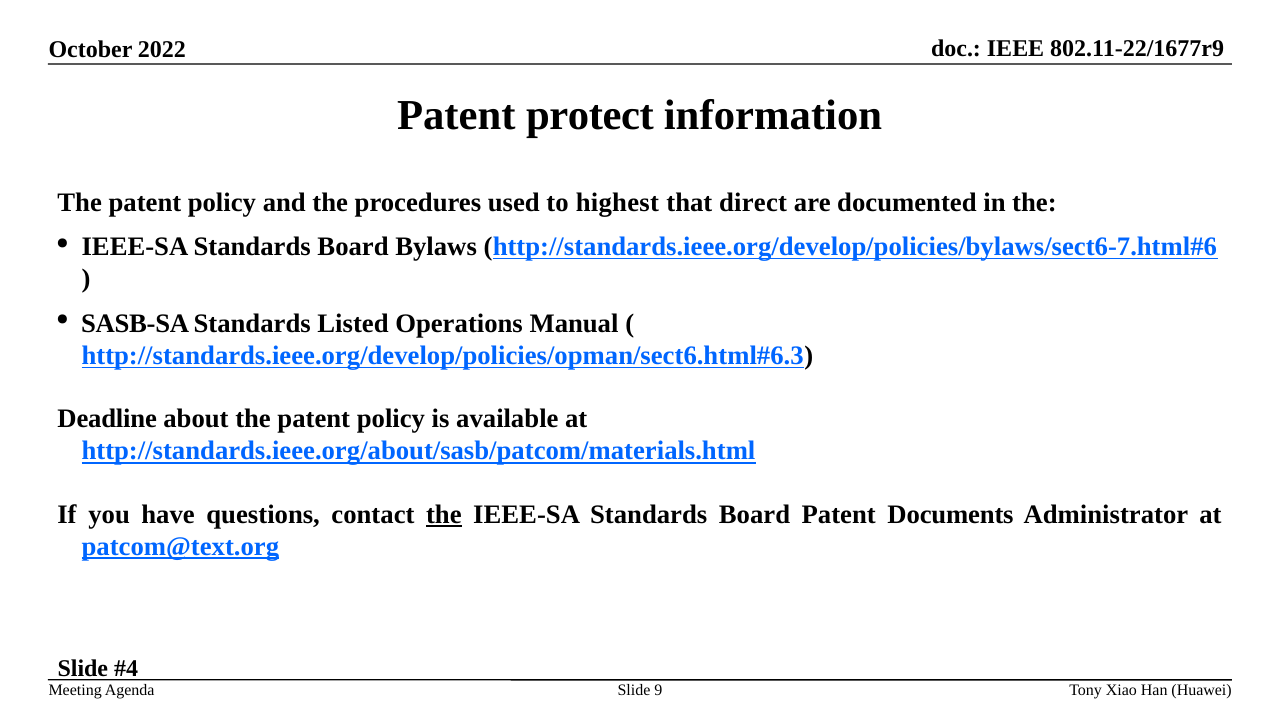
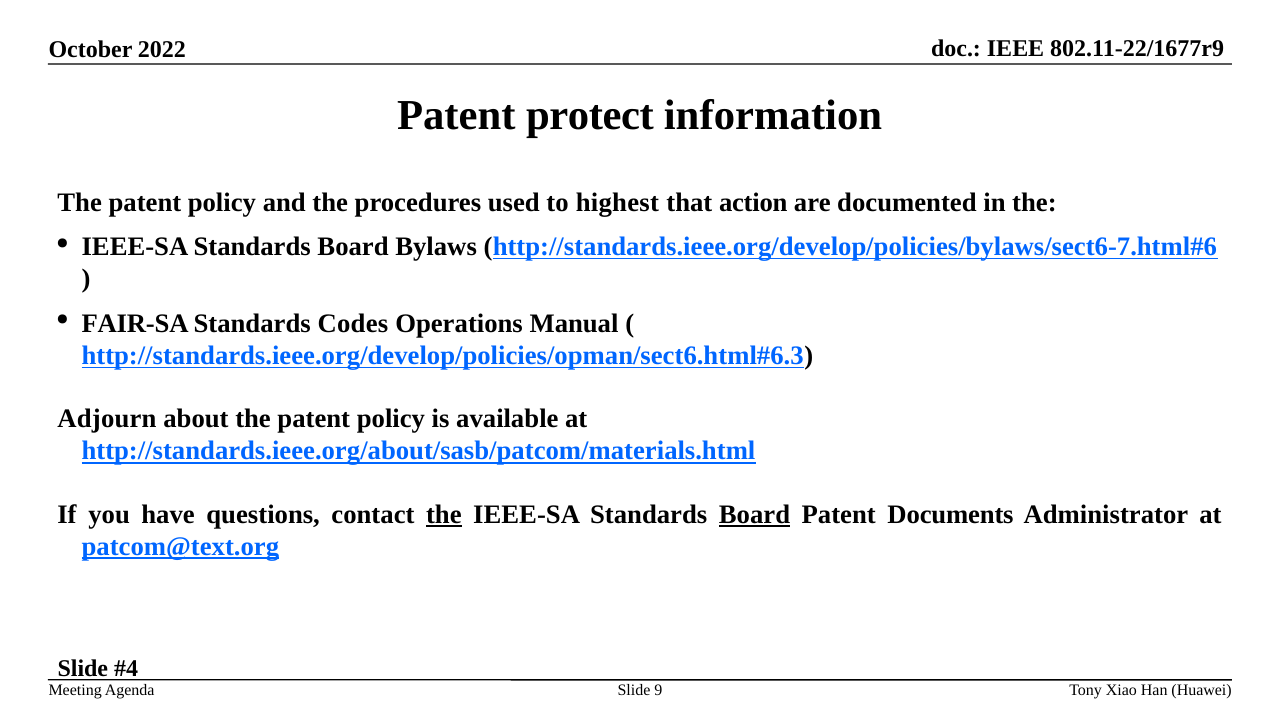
direct: direct -> action (753, 202)
SASB-SA: SASB-SA -> FAIR-SA (135, 324)
Listed: Listed -> Codes (353, 324)
Deadline: Deadline -> Adjourn (107, 419)
Board underline: none -> present (755, 514)
